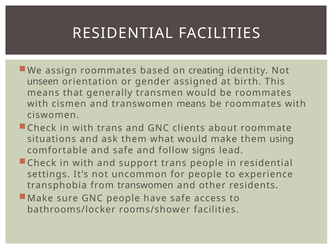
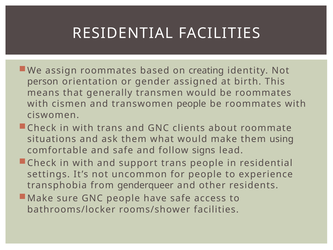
unseen: unseen -> person (43, 82)
transwomen means: means -> people (191, 104)
from transwomen: transwomen -> genderqueer (145, 185)
